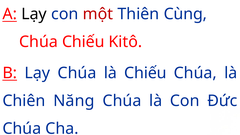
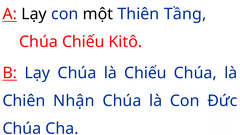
một colour: red -> black (98, 14)
Cùng: Cùng -> Tầng (185, 14)
Năng: Năng -> Nhận (74, 101)
